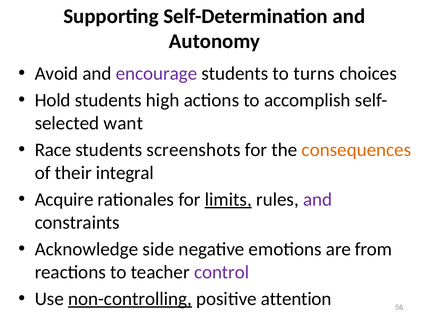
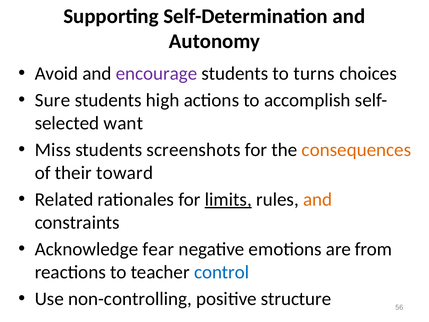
Hold: Hold -> Sure (52, 100)
Race: Race -> Miss (53, 150)
integral: integral -> toward (125, 173)
Acquire: Acquire -> Related (64, 199)
and colour: purple -> orange (318, 199)
side: side -> fear (158, 249)
control colour: purple -> blue (222, 272)
non-controlling underline: present -> none (130, 299)
attention: attention -> structure (296, 299)
